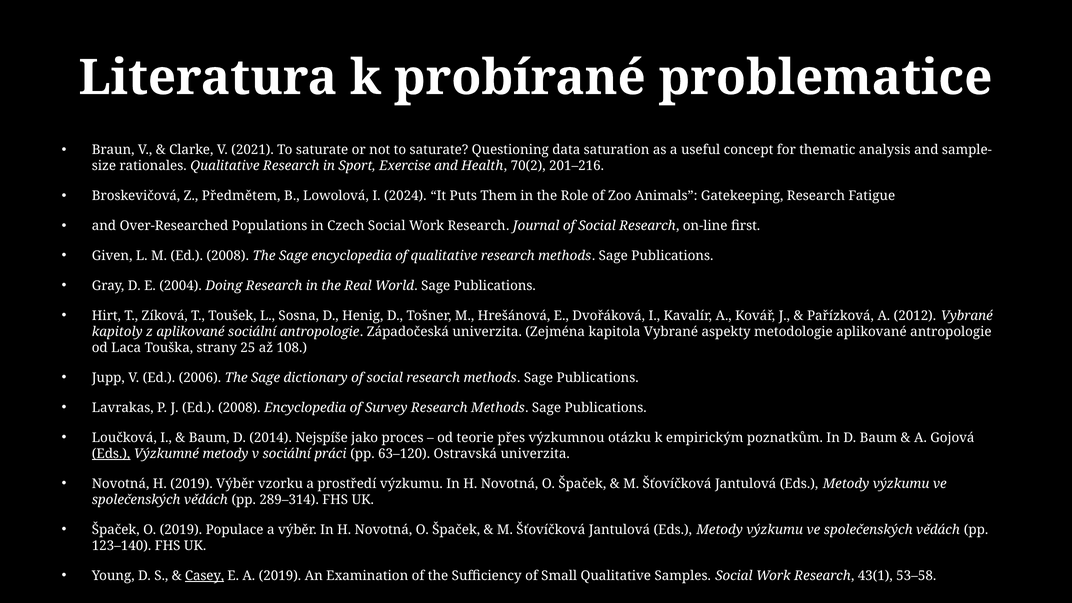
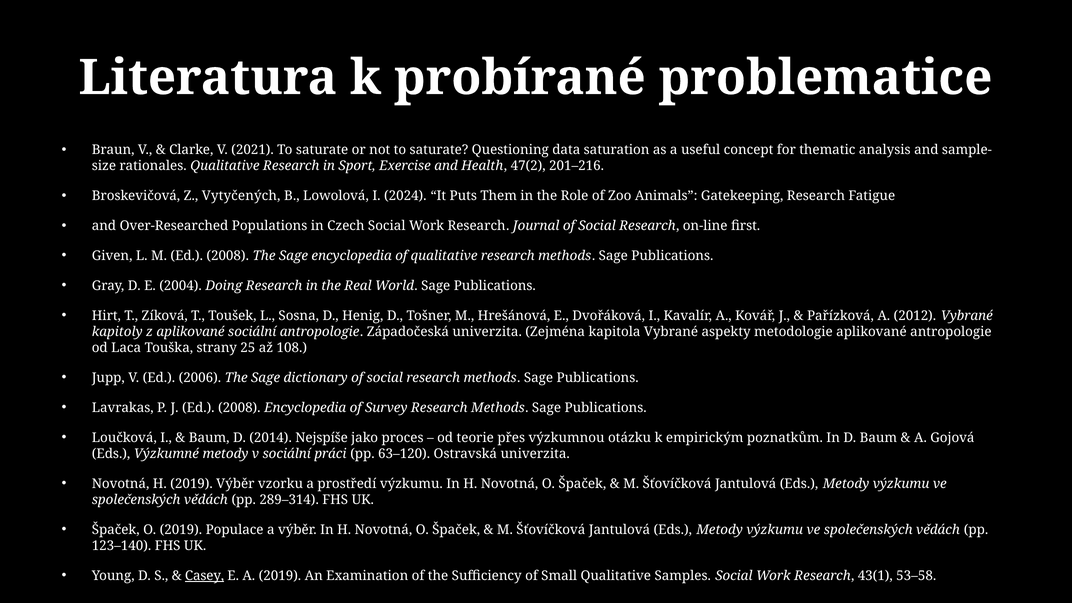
70(2: 70(2 -> 47(2 (528, 166)
Předmětem: Předmětem -> Vytyčených (241, 196)
Eds underline: present -> none (111, 454)
